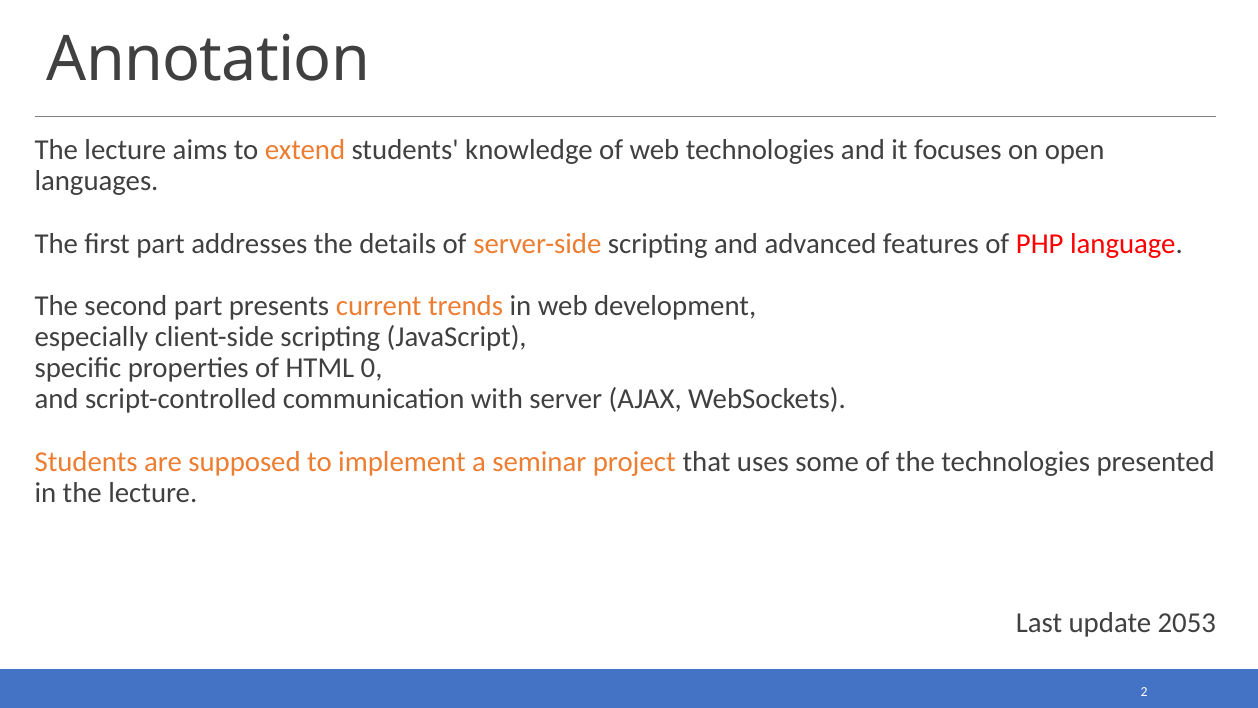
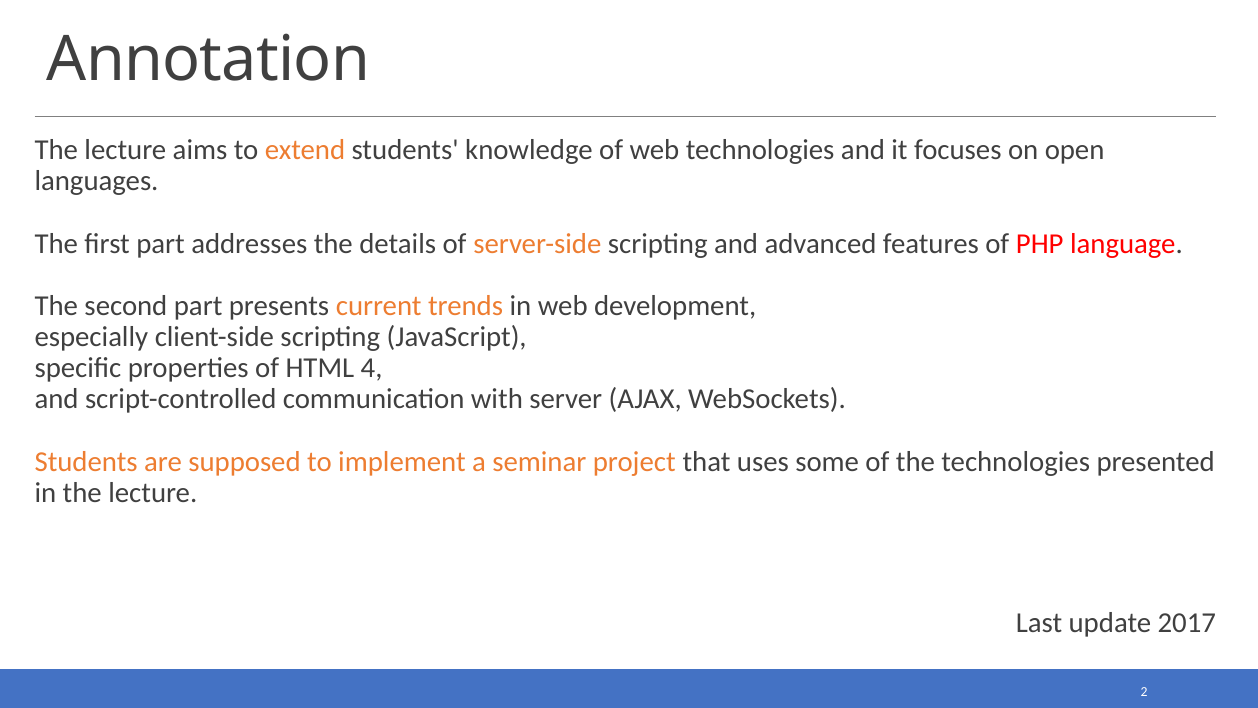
0: 0 -> 4 (372, 368)
2053: 2053 -> 2017 (1187, 622)
